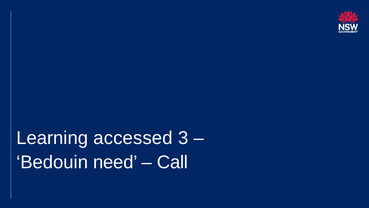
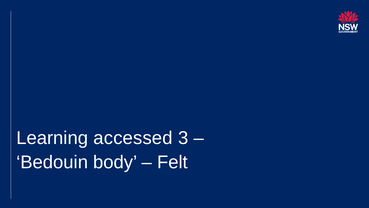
need: need -> body (115, 162)
Call: Call -> Felt (172, 162)
